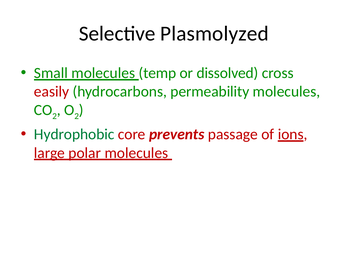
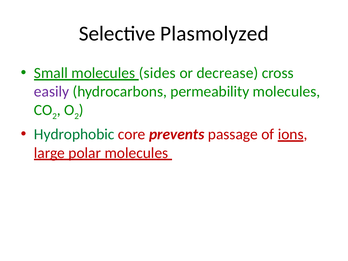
temp: temp -> sides (157, 73)
dissolved: dissolved -> decrease (227, 73)
easily colour: red -> purple (52, 92)
